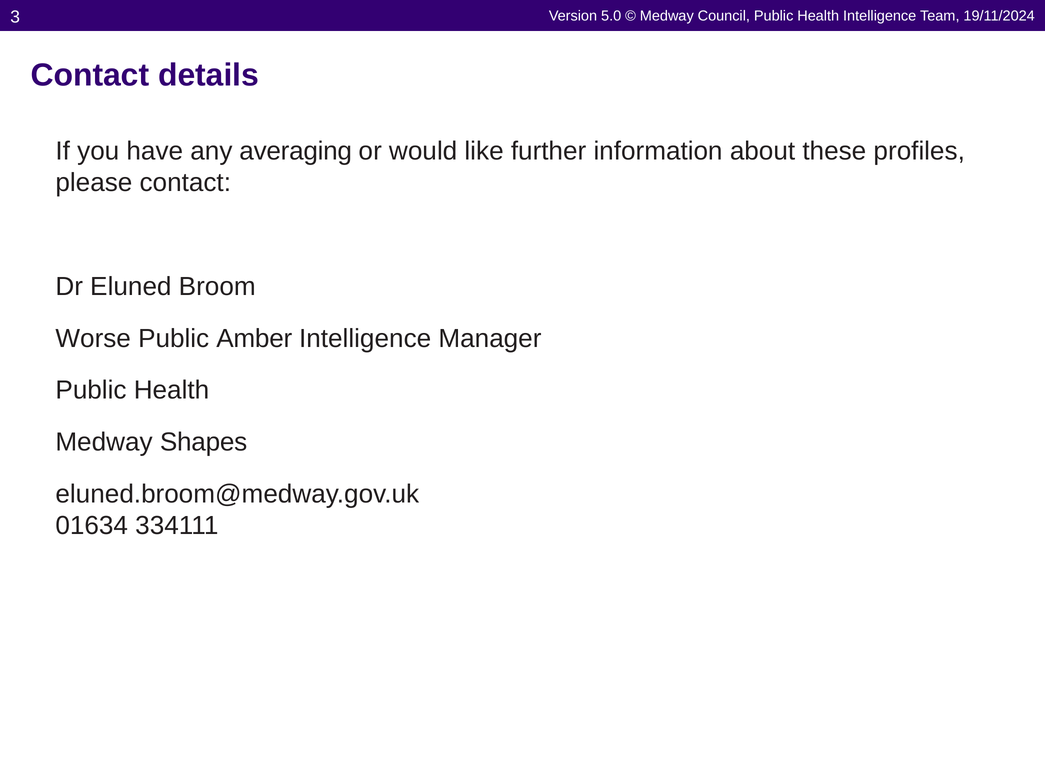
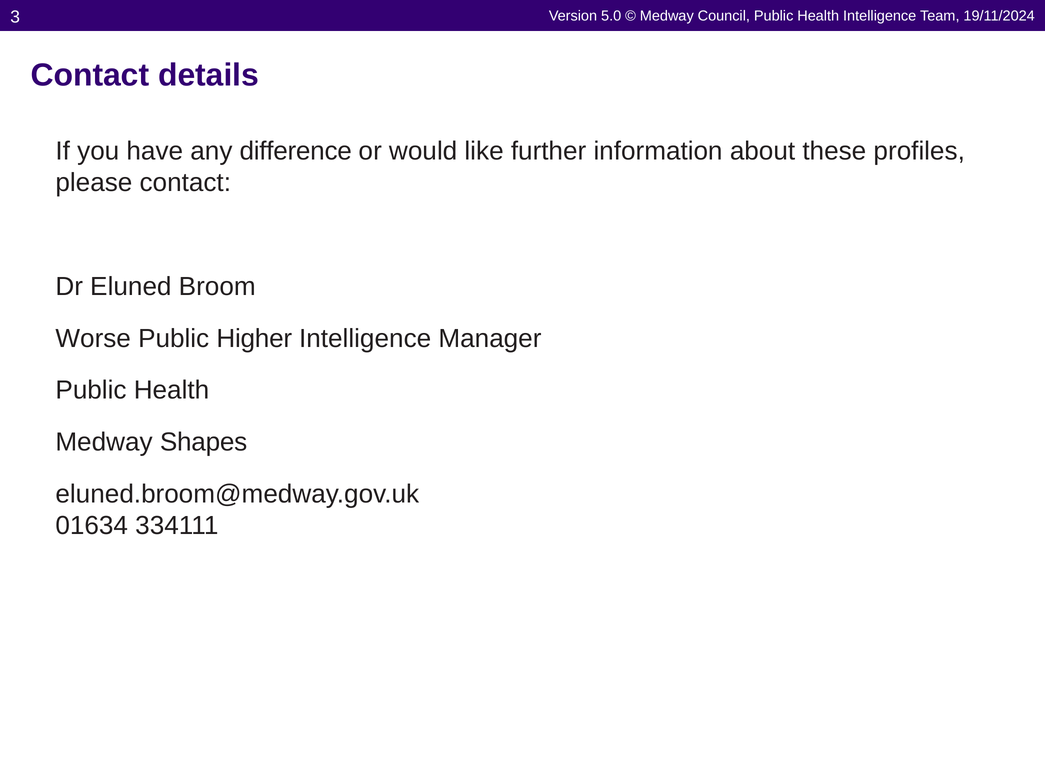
averaging: averaging -> difference (296, 151)
Amber: Amber -> Higher (254, 338)
